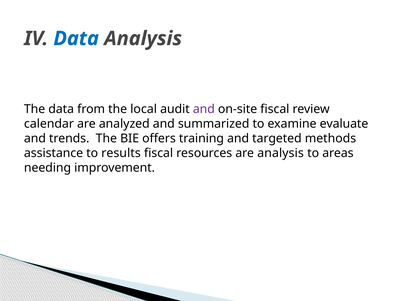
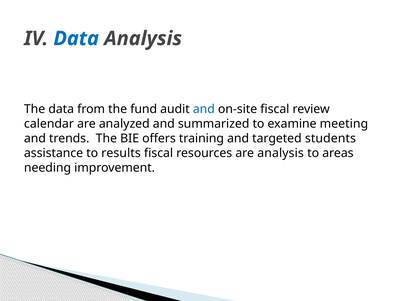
local: local -> fund (144, 109)
and colour: purple -> blue (204, 109)
evaluate: evaluate -> meeting (344, 124)
methods: methods -> students (330, 138)
